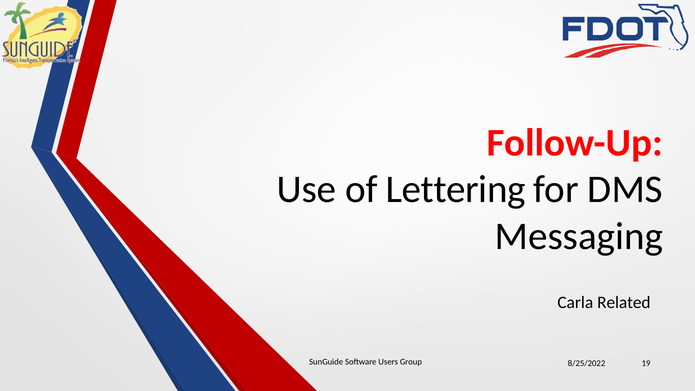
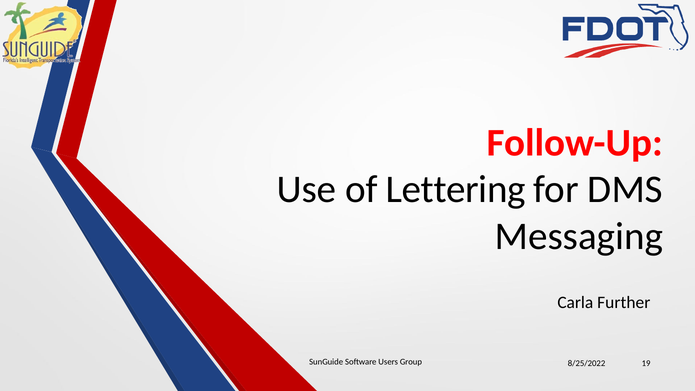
Related: Related -> Further (624, 303)
